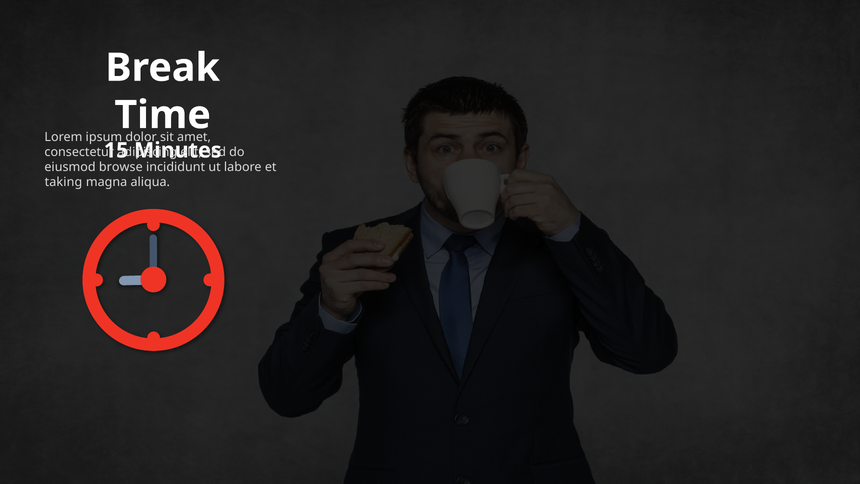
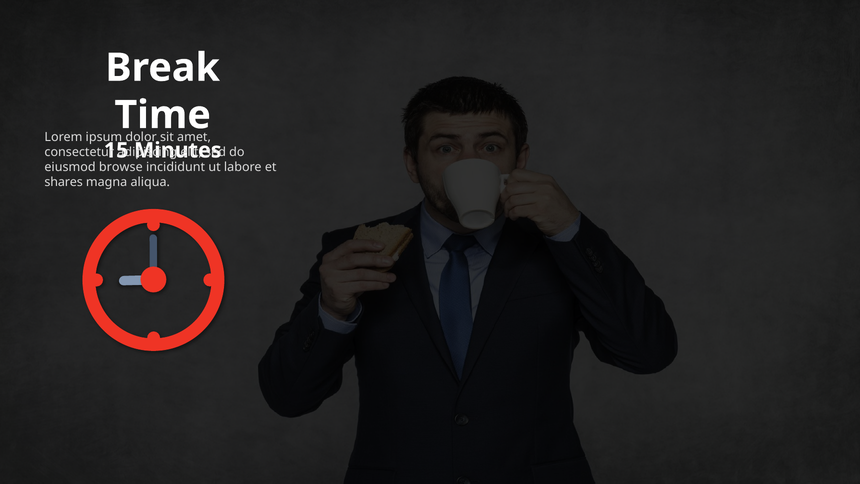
taking: taking -> shares (64, 182)
